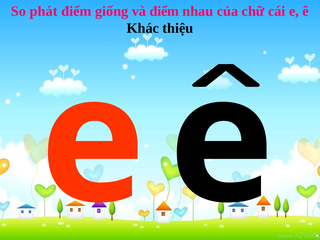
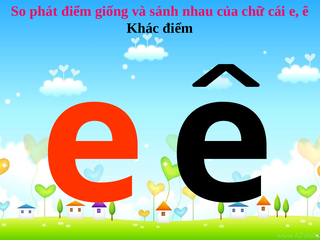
và điểm: điểm -> sánh (164, 11)
Khác thiệu: thiệu -> điểm (178, 28)
